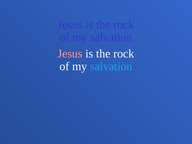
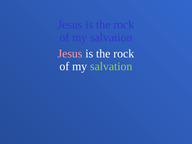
salvation colour: light blue -> light green (111, 66)
